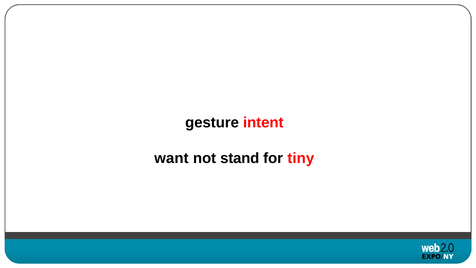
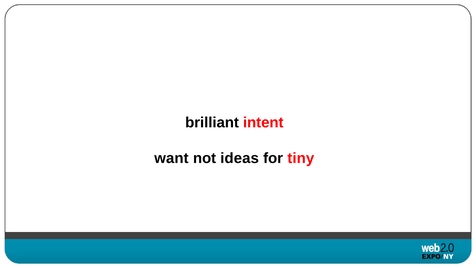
gesture: gesture -> brilliant (212, 122)
stand: stand -> ideas (240, 158)
